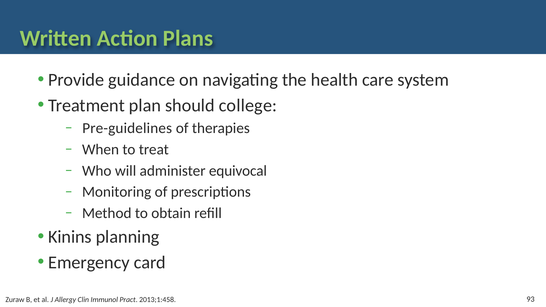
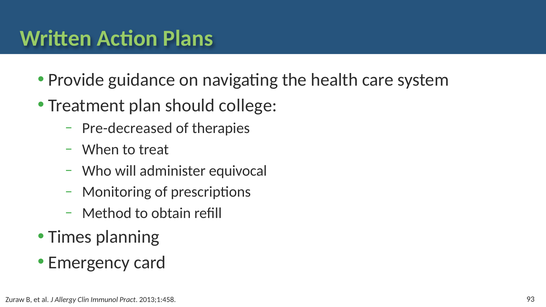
Pre-guidelines: Pre-guidelines -> Pre-decreased (127, 128)
Kinins: Kinins -> Times (70, 237)
